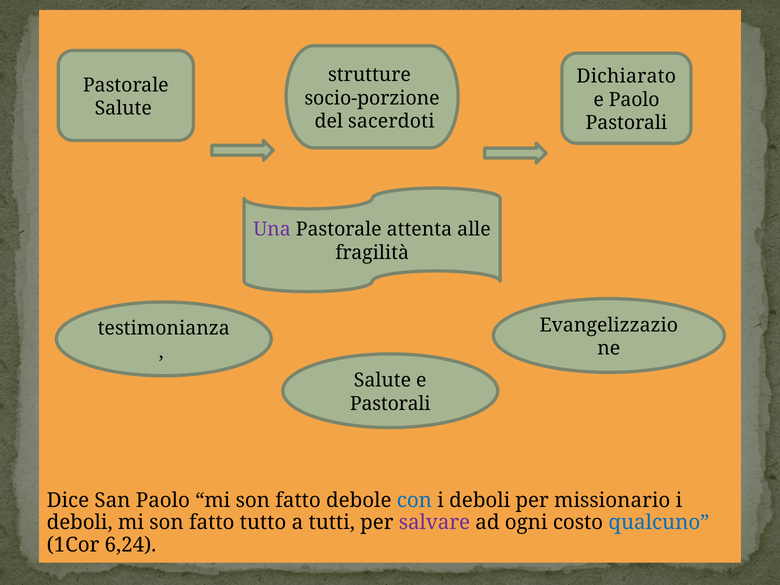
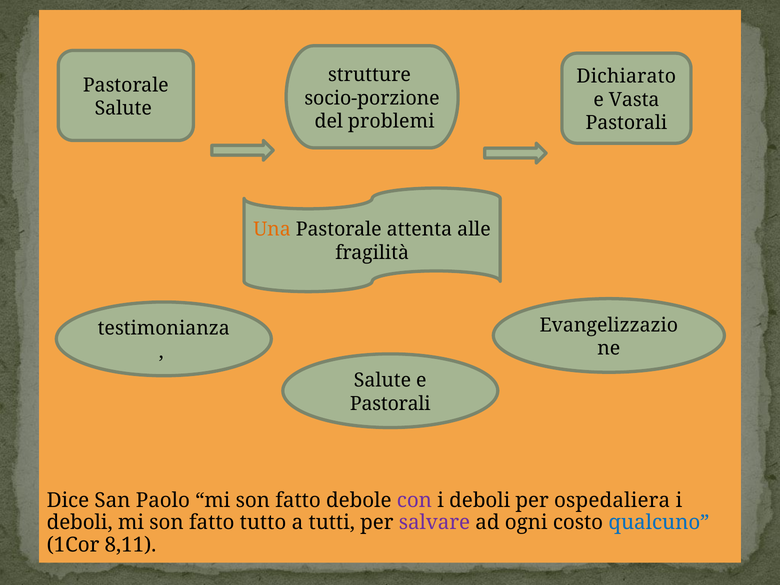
e Paolo: Paolo -> Vasta (634, 100)
sacerdoti: sacerdoti -> problemi (391, 122)
Una colour: purple -> orange (272, 230)
con colour: blue -> purple (414, 500)
missionario: missionario -> ospedaliera (612, 500)
6,24: 6,24 -> 8,11 (130, 545)
